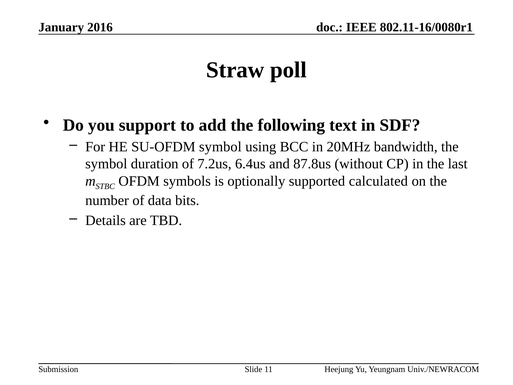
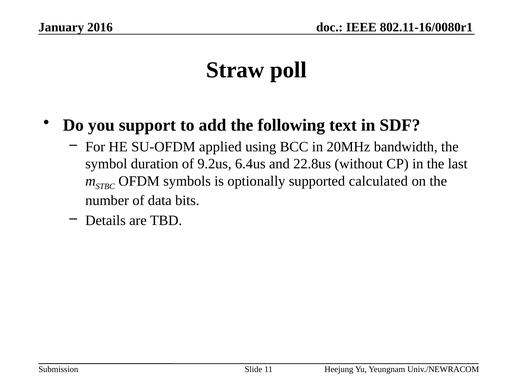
SU-OFDM symbol: symbol -> applied (220, 147)
7.2us: 7.2us -> 9.2us (214, 164)
87.8us: 87.8us -> 22.8us (312, 164)
